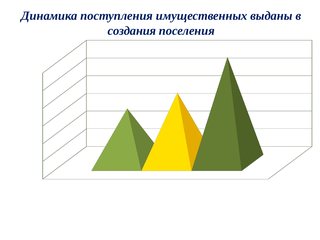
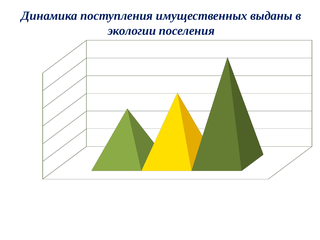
создания: создания -> экологии (132, 31)
